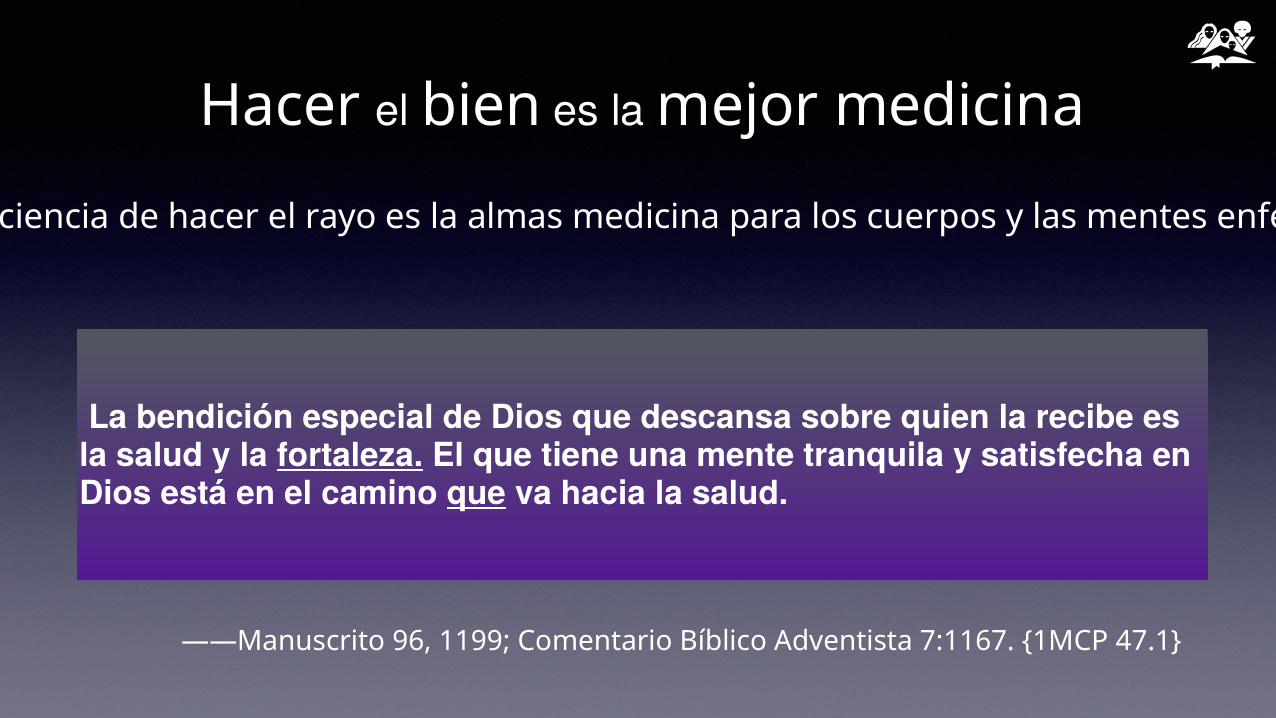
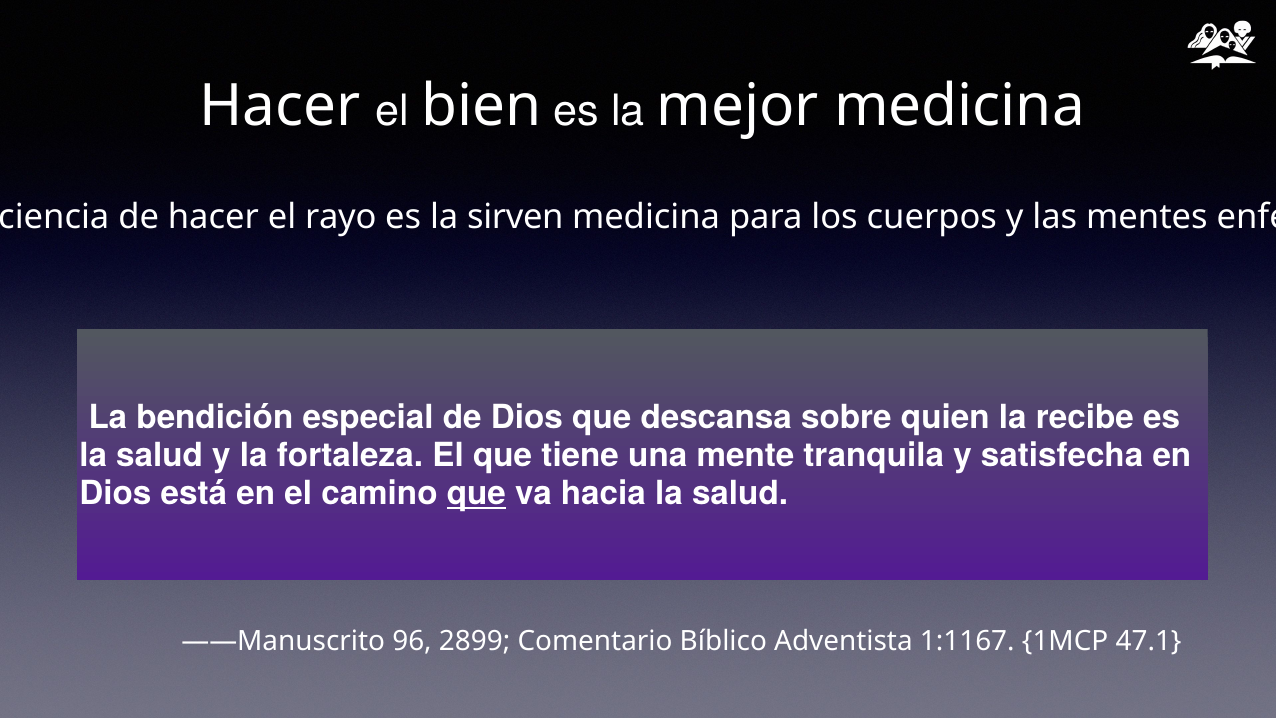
almas: almas -> sirven (515, 217)
fortaleza underline: present -> none (350, 456)
1199: 1199 -> 2899 (475, 641)
7:1167: 7:1167 -> 1:1167 (967, 641)
